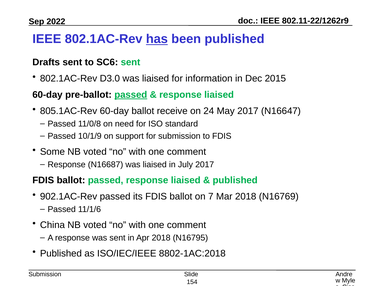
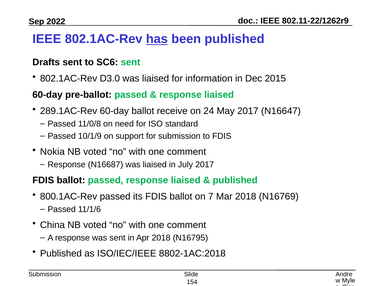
passed underline: present -> none (131, 95)
805.1AC-Rev: 805.1AC-Rev -> 289.1AC-Rev (69, 111)
Some: Some -> Nokia (52, 152)
902.1AC-Rev: 902.1AC-Rev -> 800.1AC-Rev (69, 196)
